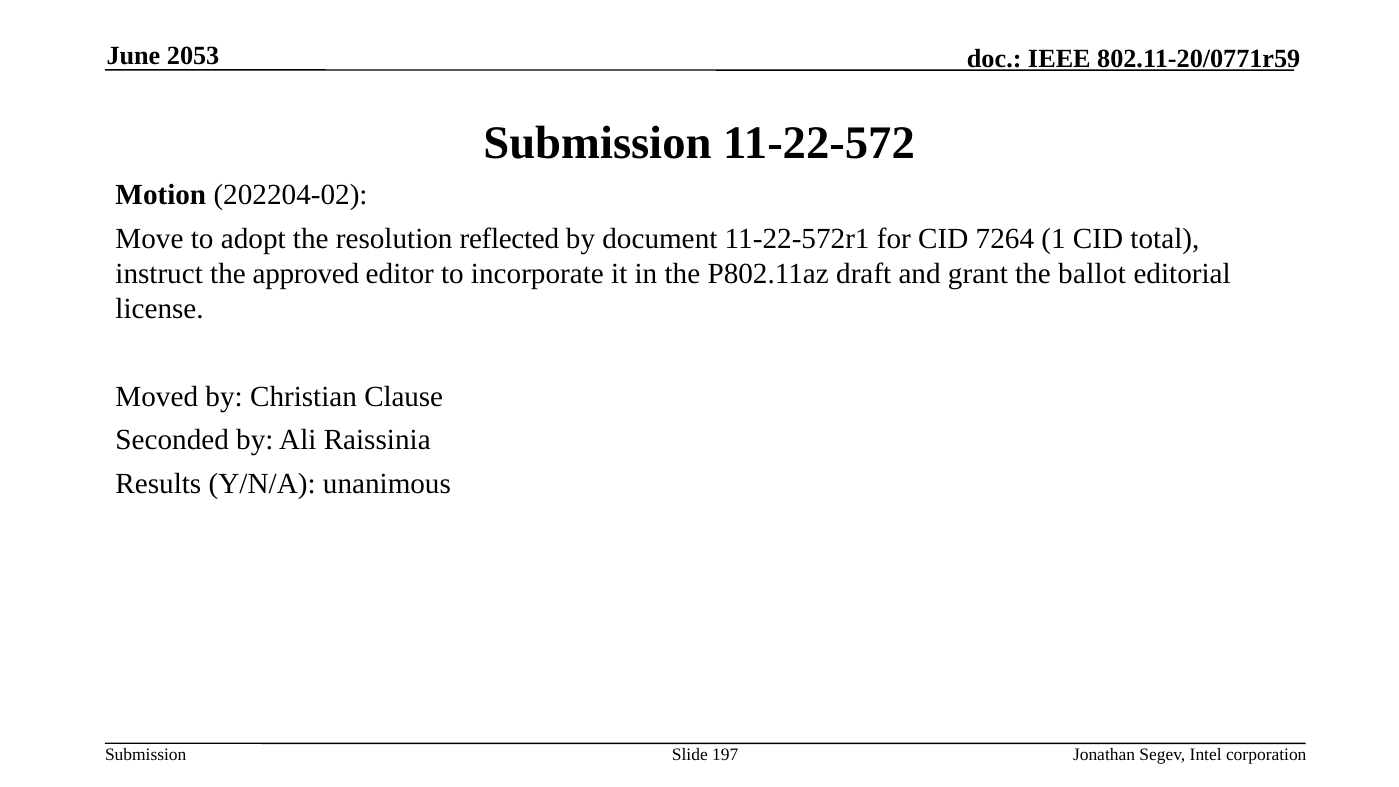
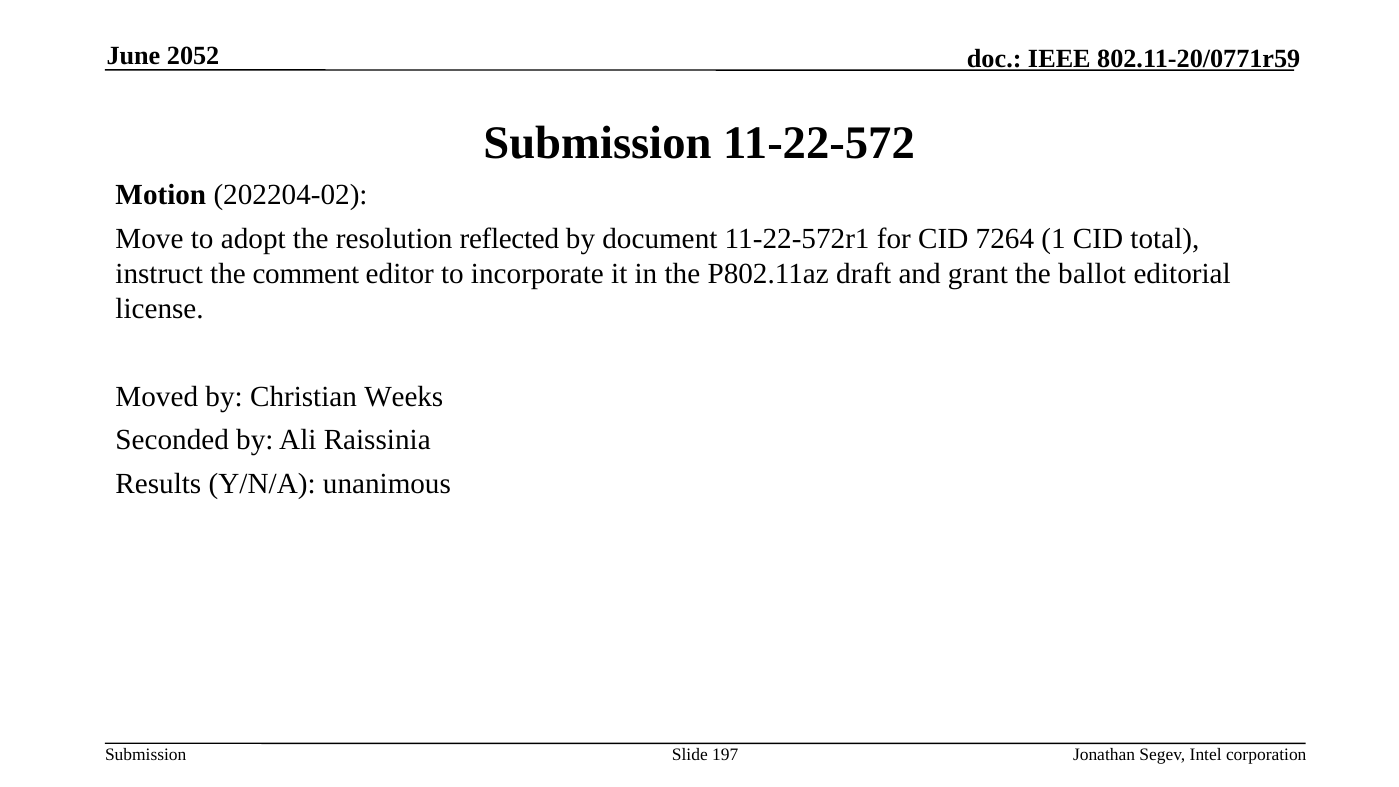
2053: 2053 -> 2052 (193, 56)
approved: approved -> comment (306, 274)
Clause: Clause -> Weeks (404, 396)
